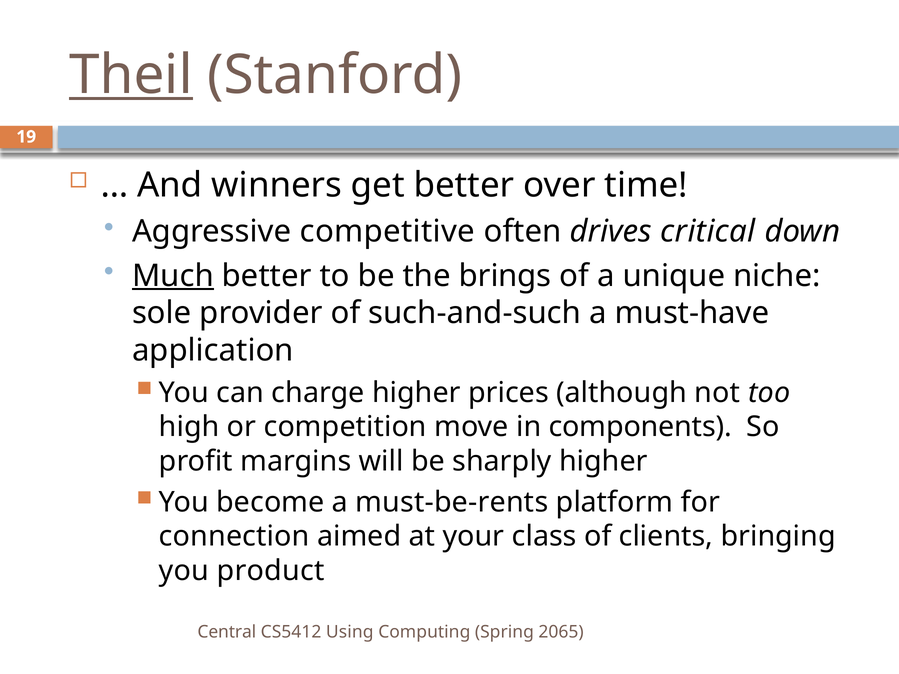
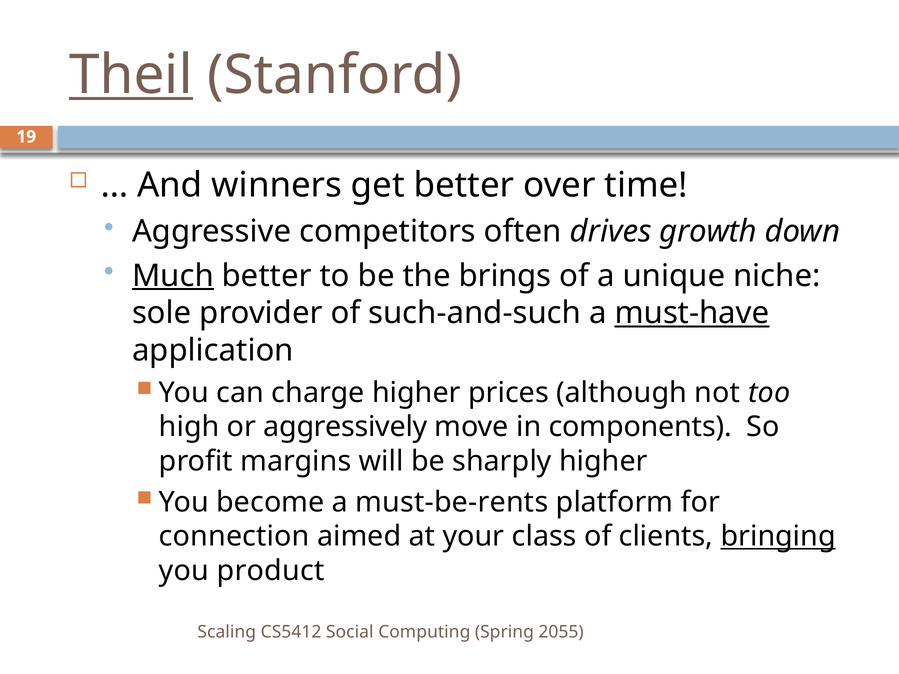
competitive: competitive -> competitors (388, 232)
critical: critical -> growth (708, 232)
must-have underline: none -> present (692, 313)
competition: competition -> aggressively (345, 427)
bringing underline: none -> present (778, 537)
Central: Central -> Scaling (227, 632)
Using: Using -> Social (350, 632)
2065: 2065 -> 2055 (561, 632)
